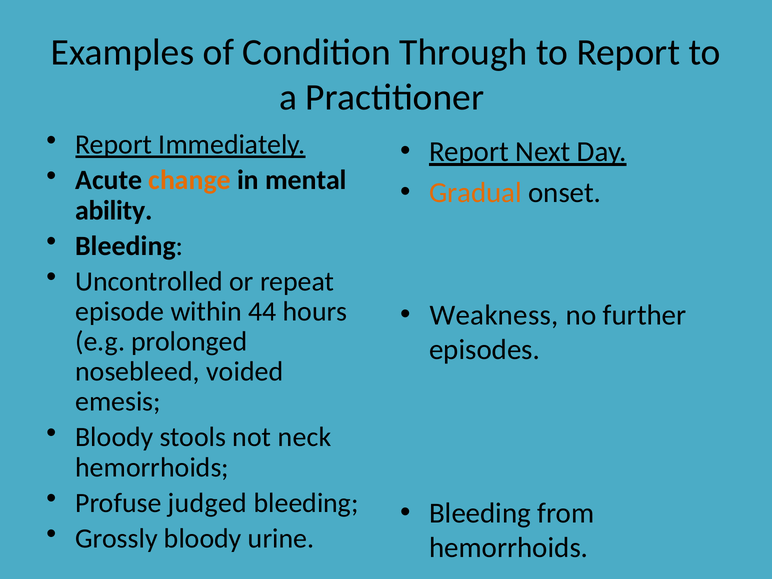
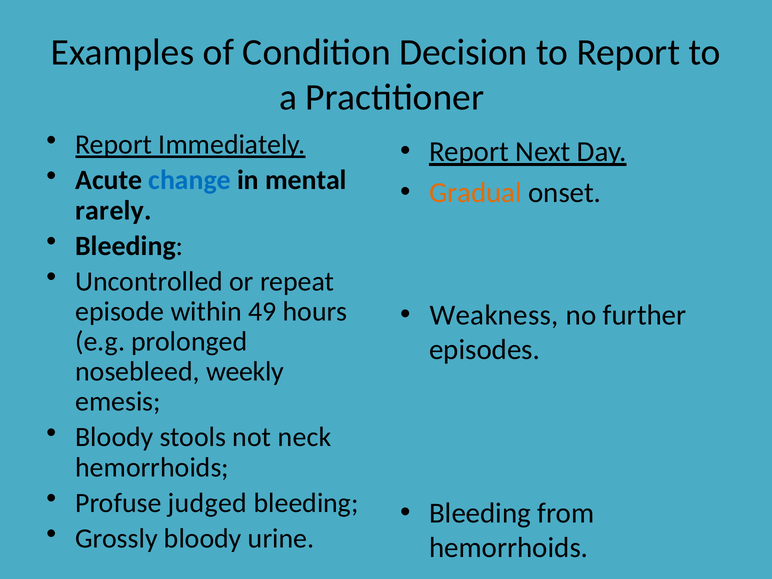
Through: Through -> Decision (463, 52)
change colour: orange -> blue (190, 180)
ability: ability -> rarely (114, 210)
44: 44 -> 49 (262, 311)
voided: voided -> weekly (245, 372)
